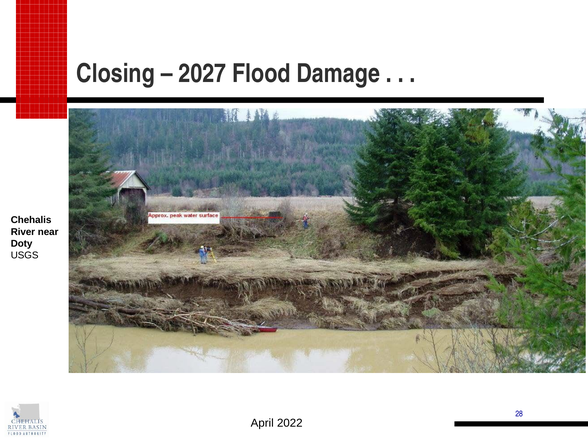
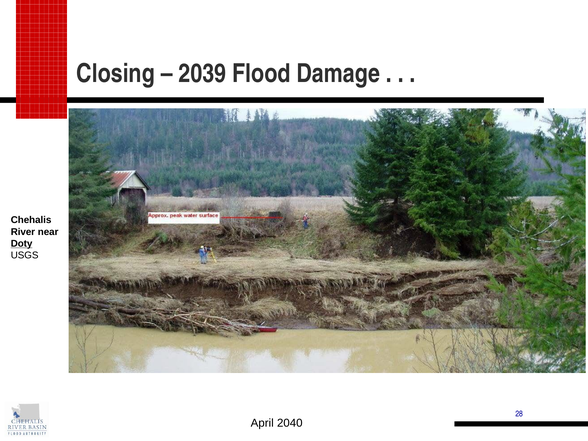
2027: 2027 -> 2039 (202, 73)
Doty underline: none -> present (22, 244)
2022: 2022 -> 2040 (290, 423)
